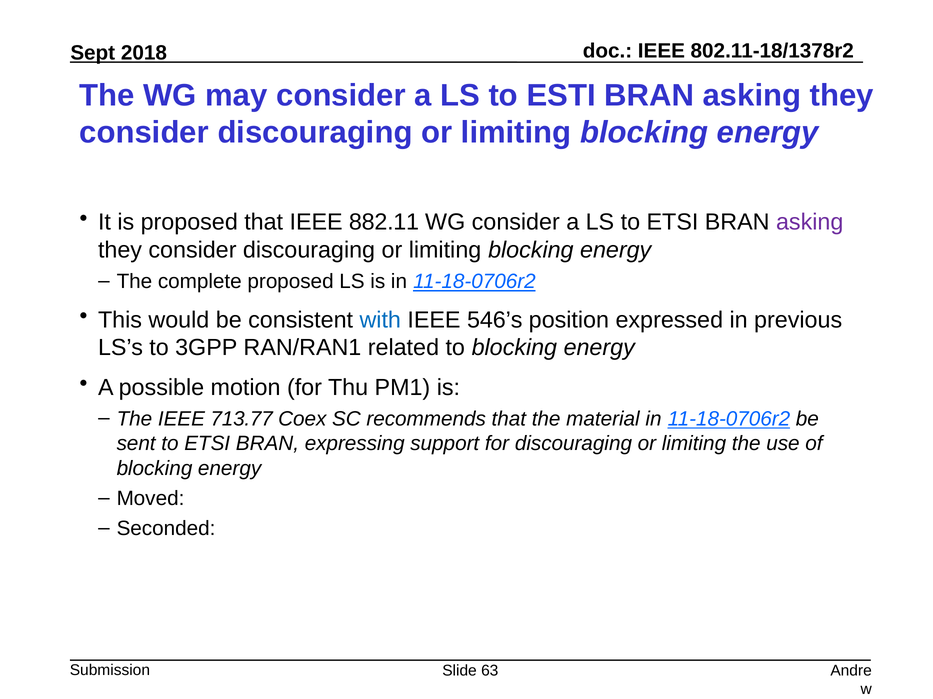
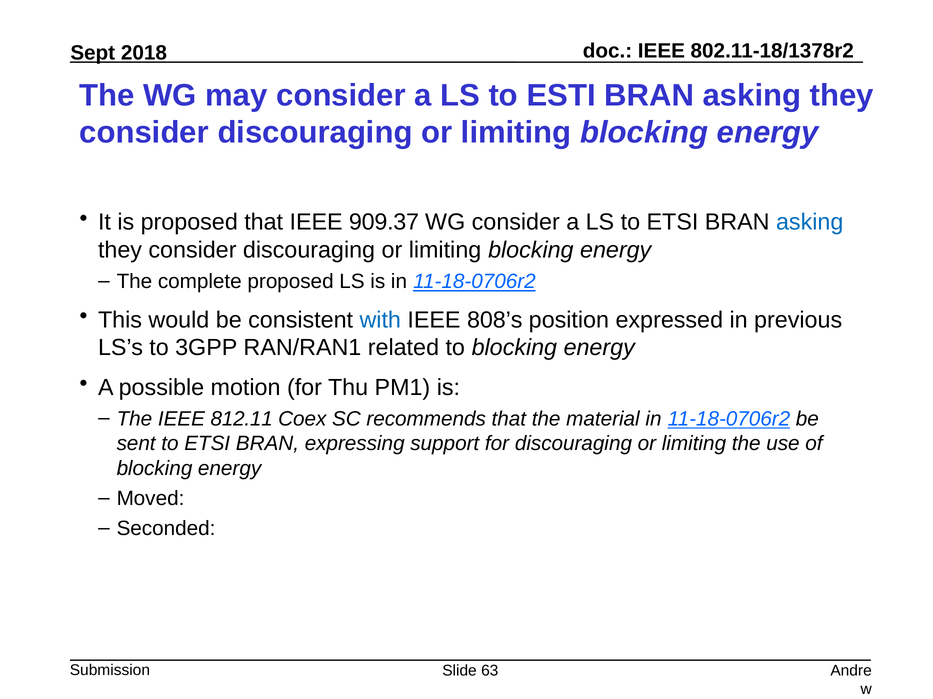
882.11: 882.11 -> 909.37 (384, 222)
asking colour: purple -> blue (810, 222)
546’s: 546’s -> 808’s (495, 320)
713.77: 713.77 -> 812.11 (242, 419)
